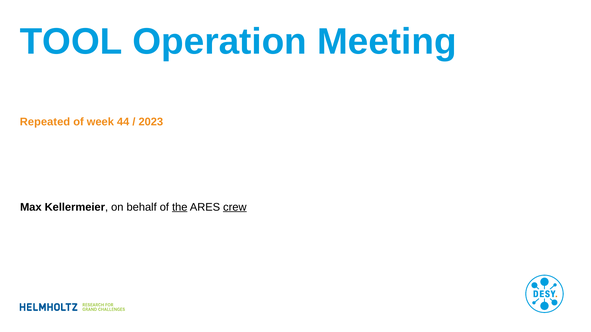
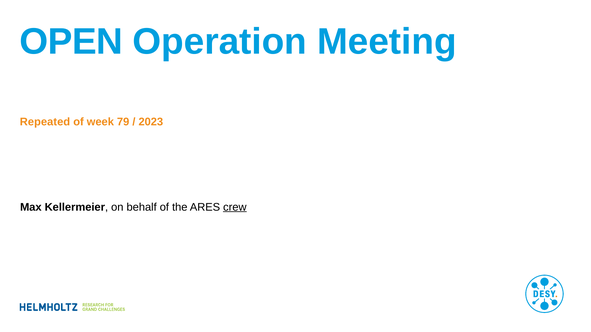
TOOL: TOOL -> OPEN (71, 42)
44: 44 -> 79 (123, 122)
the underline: present -> none (180, 207)
